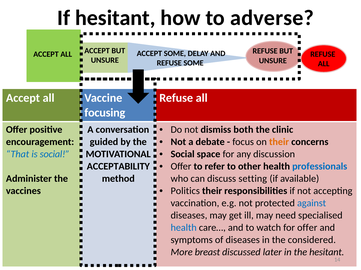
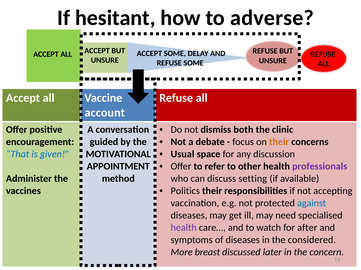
focusing: focusing -> account (105, 113)
Social: Social -> Usual (183, 155)
is social: social -> given (55, 155)
professionals colour: blue -> purple (320, 167)
ACCEPTABILITY: ACCEPTABILITY -> APPOINTMENT (118, 167)
health colour: blue -> purple (184, 228)
for offer: offer -> after (307, 228)
the hesitant: hesitant -> concern (327, 253)
